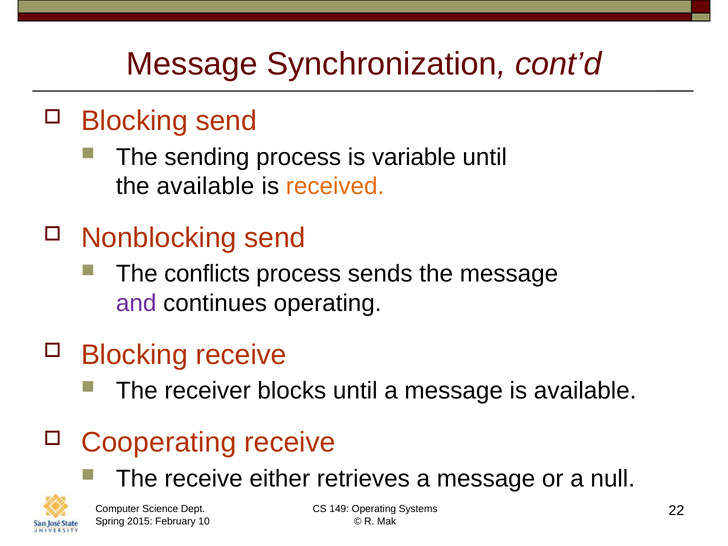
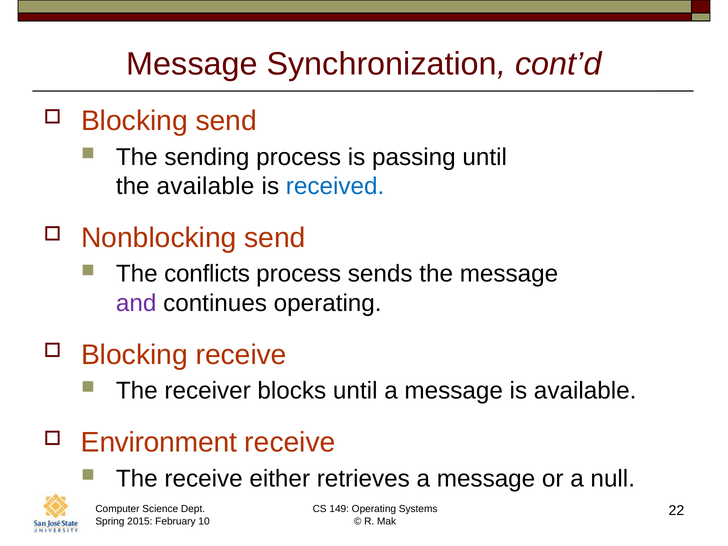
variable: variable -> passing (414, 157)
received colour: orange -> blue (335, 186)
Cooperating: Cooperating -> Environment (159, 443)
